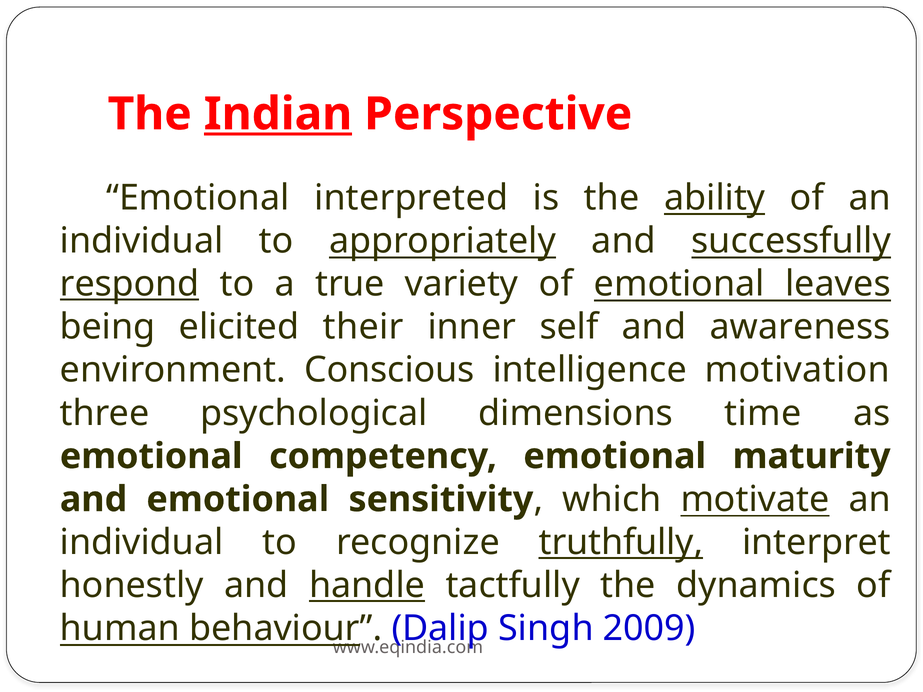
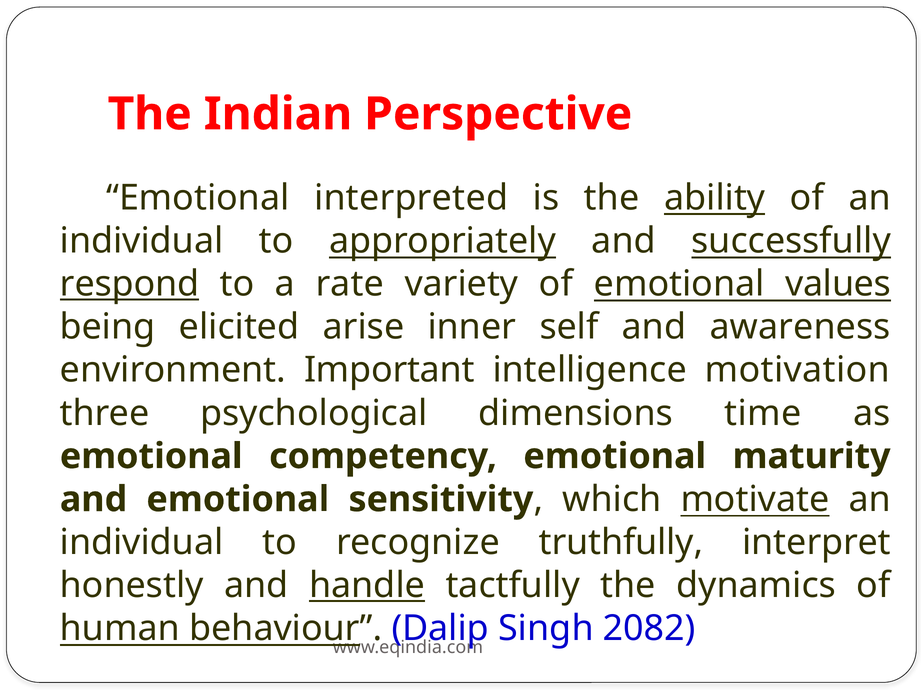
Indian underline: present -> none (278, 114)
true: true -> rate (350, 284)
leaves: leaves -> values (838, 284)
their: their -> arise (363, 327)
Conscious: Conscious -> Important (389, 370)
truthfully underline: present -> none (621, 543)
2009: 2009 -> 2082 (649, 629)
